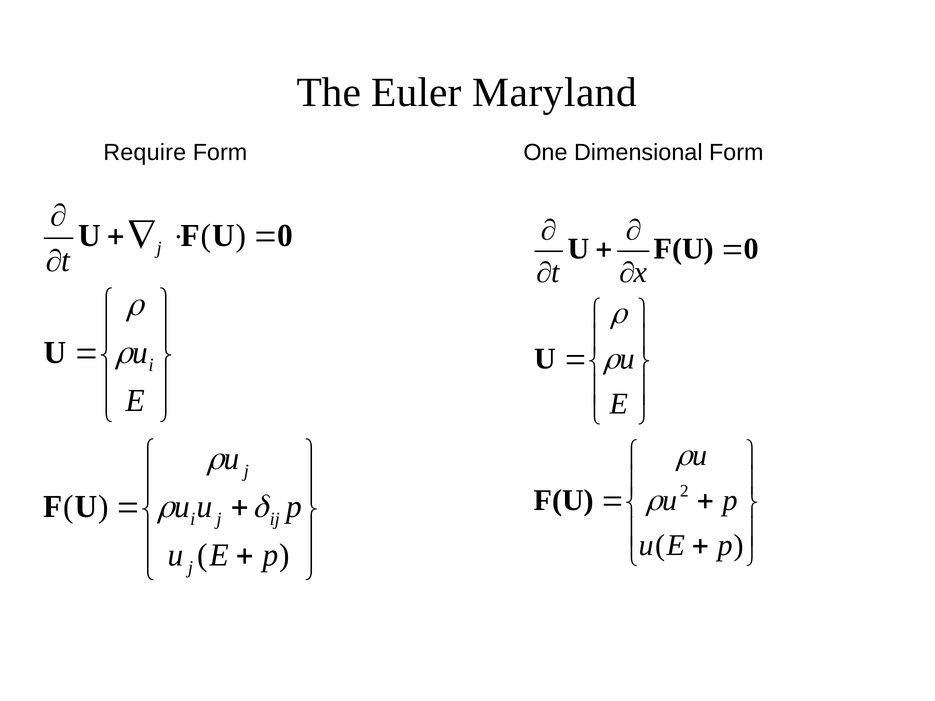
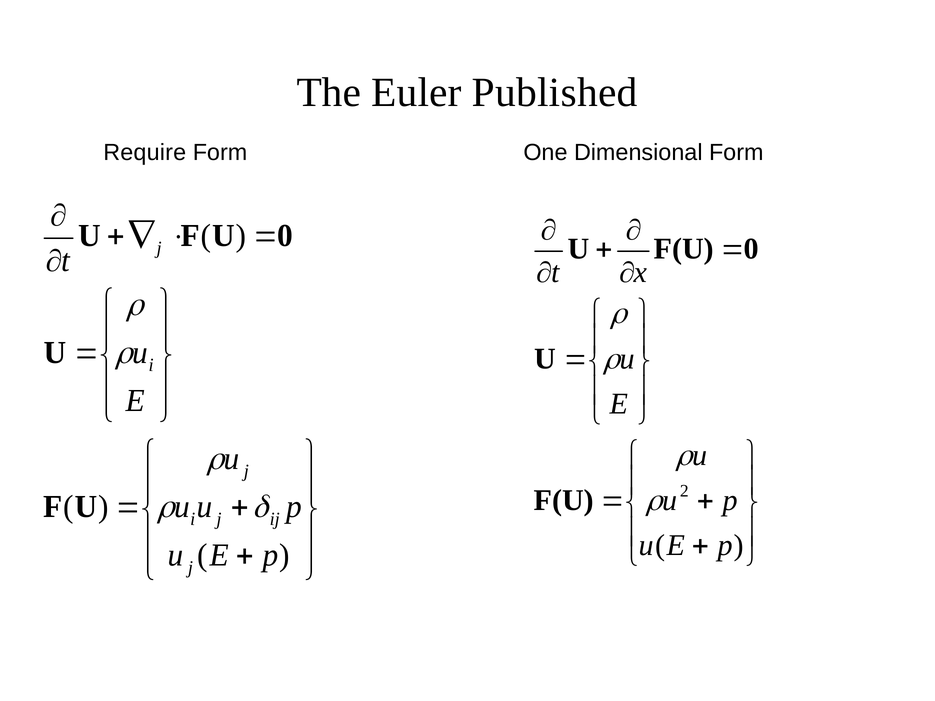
Maryland: Maryland -> Published (555, 92)
